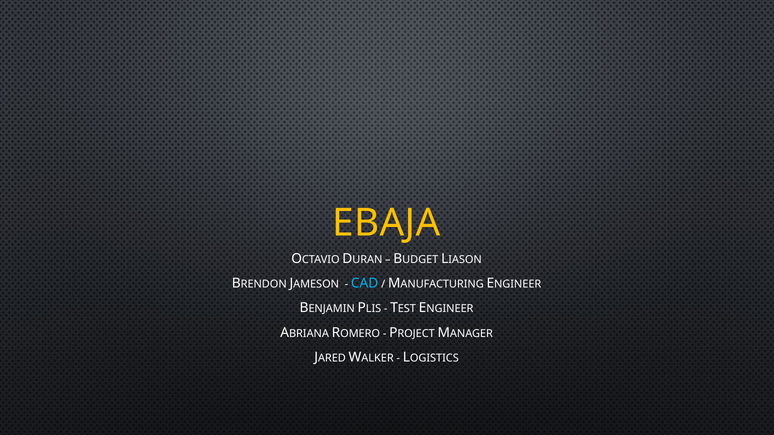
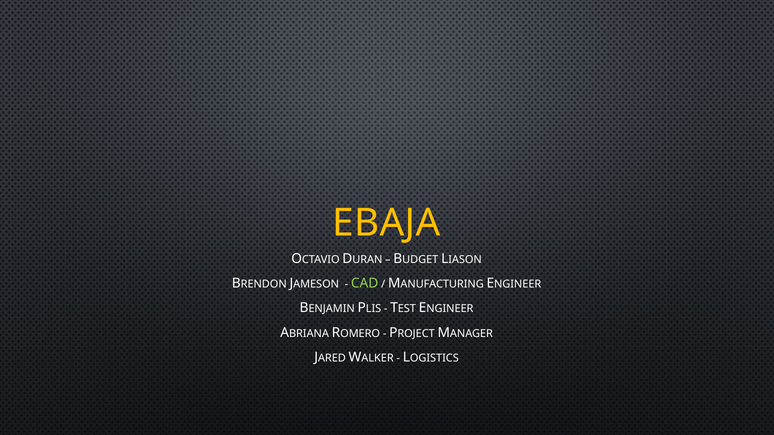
CAD colour: light blue -> light green (365, 283)
